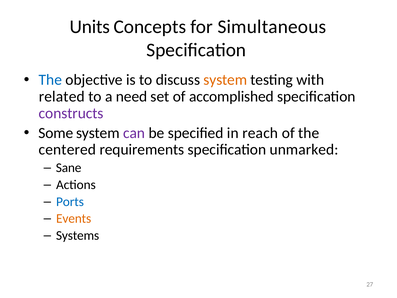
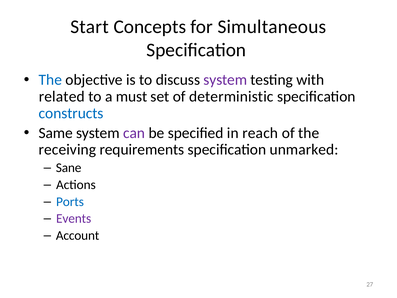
Units: Units -> Start (90, 27)
system colour: orange -> purple (225, 80)
need: need -> must (132, 96)
accomplished: accomplished -> deterministic (231, 96)
constructs colour: purple -> blue (71, 113)
Some: Some -> Same (56, 133)
centered: centered -> receiving (67, 150)
Events colour: orange -> purple (74, 218)
Systems: Systems -> Account (78, 235)
